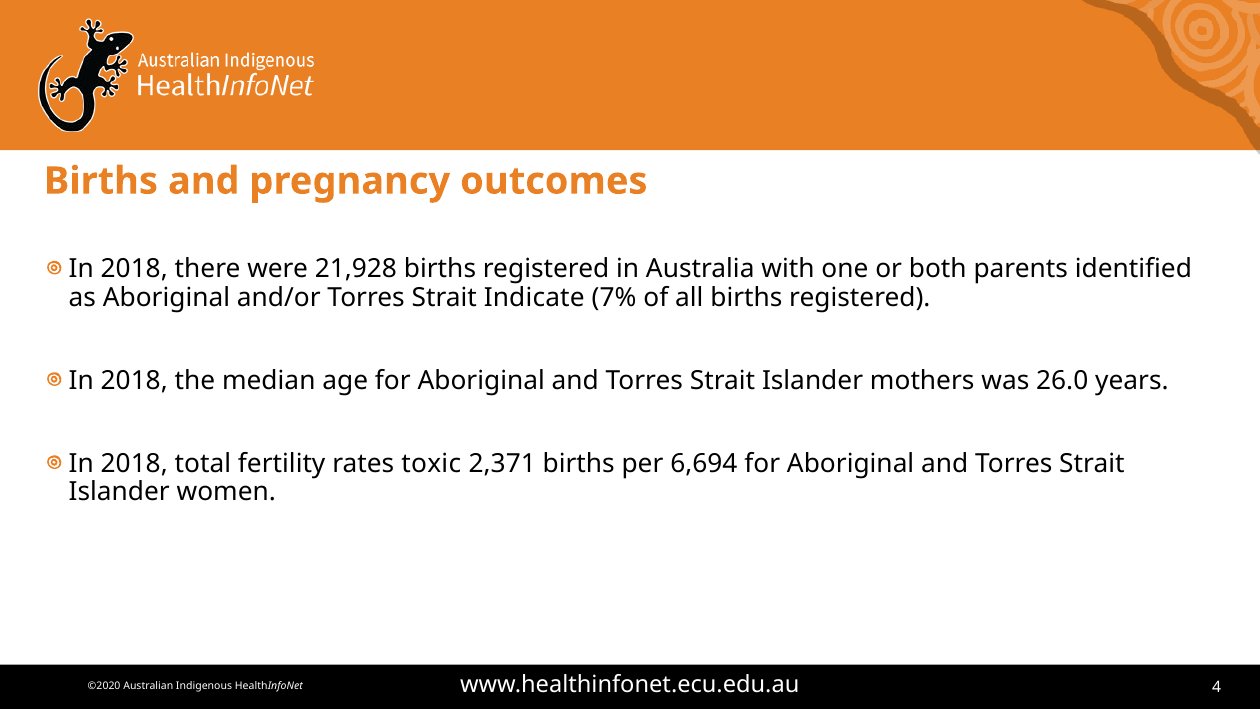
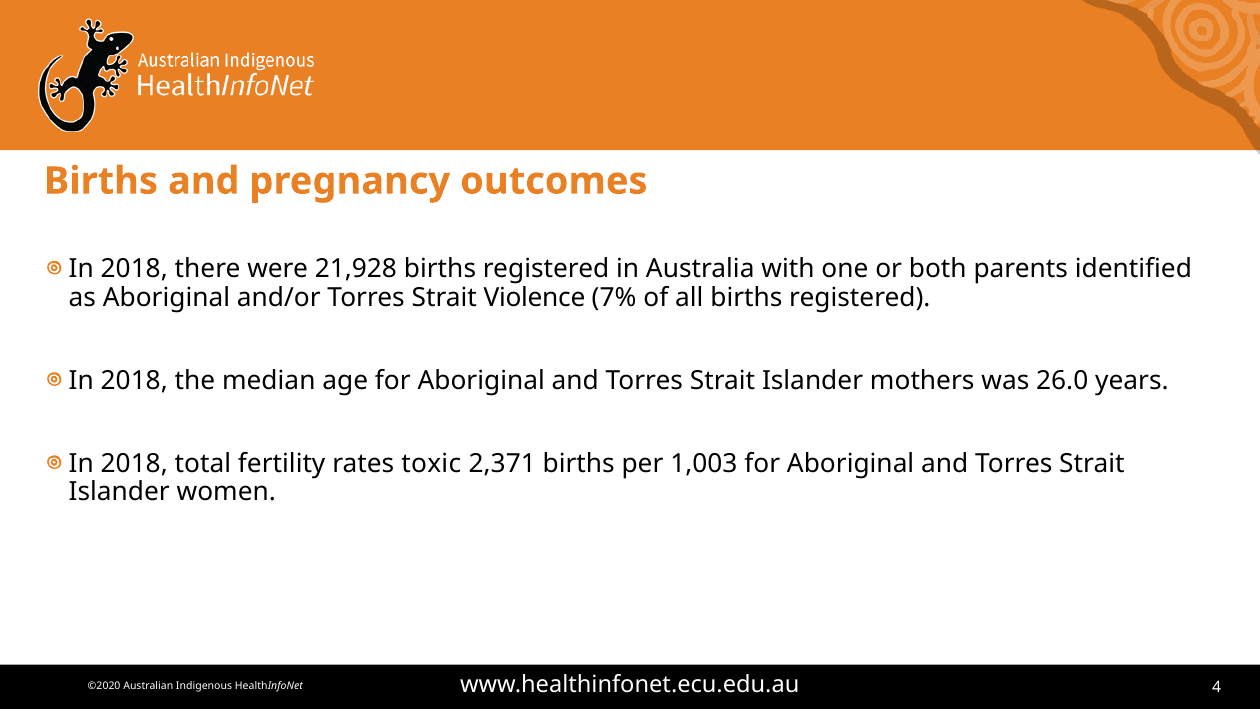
Indicate: Indicate -> Violence (534, 297)
6,694: 6,694 -> 1,003 (704, 463)
